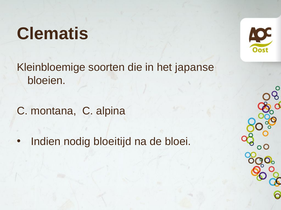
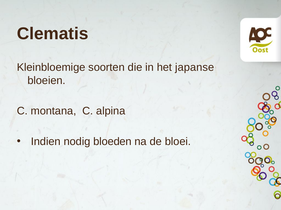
bloeitijd: bloeitijd -> bloeden (112, 142)
